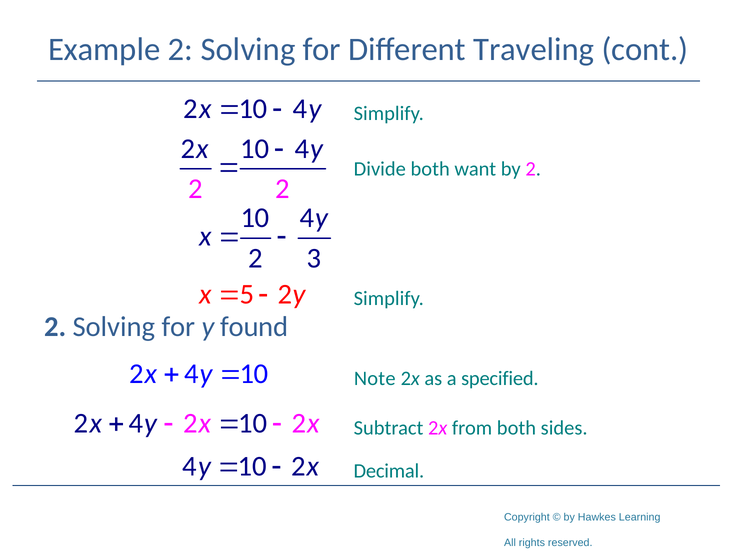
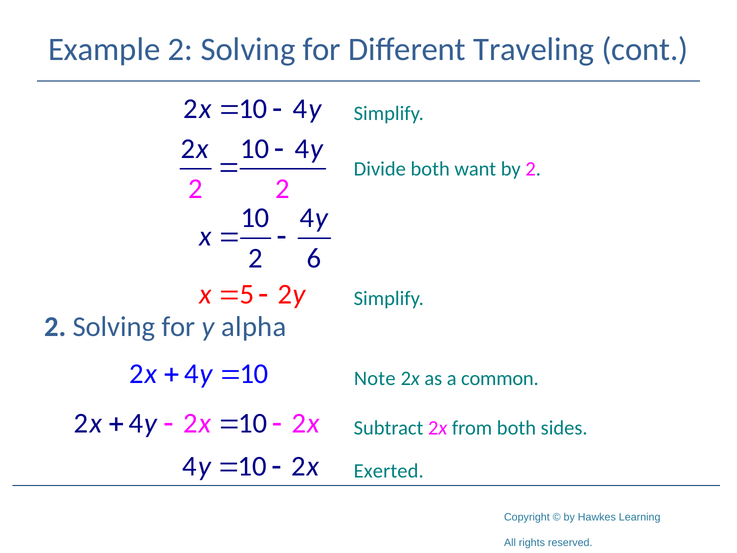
3: 3 -> 6 (314, 258)
found: found -> alpha (254, 327)
specified: specified -> common (500, 378)
Decimal: Decimal -> Exerted (389, 471)
